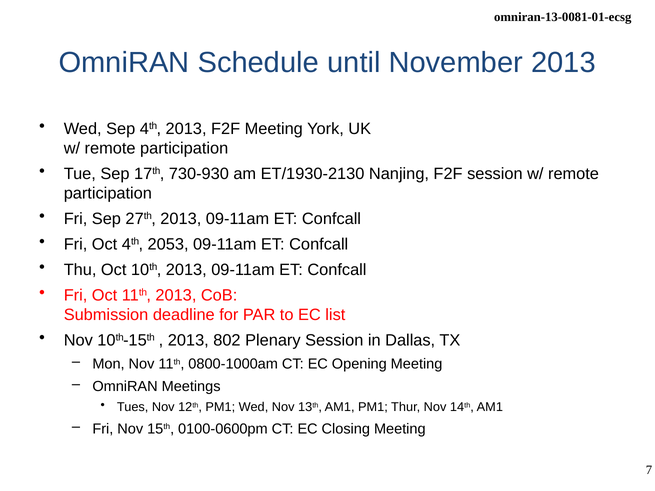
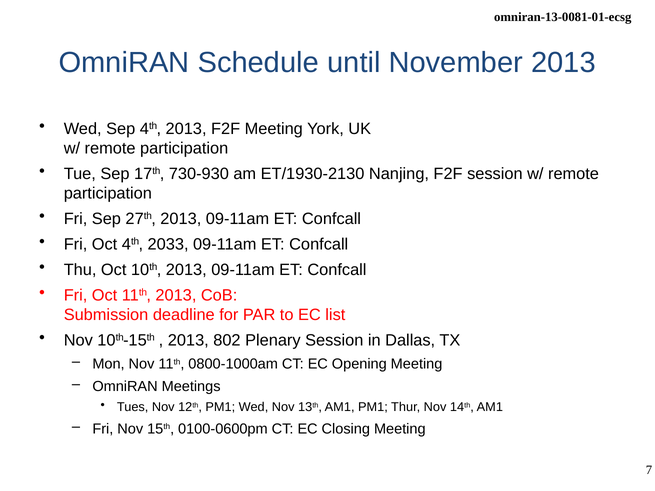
2053: 2053 -> 2033 (168, 245)
